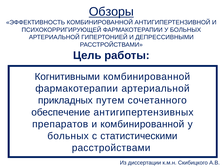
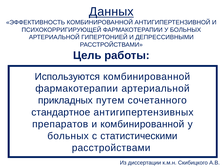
Обзоры: Обзоры -> Данных (111, 12)
Когнитивными: Когнитивными -> Используются (67, 77)
обеспечение: обеспечение -> стандартное (61, 112)
